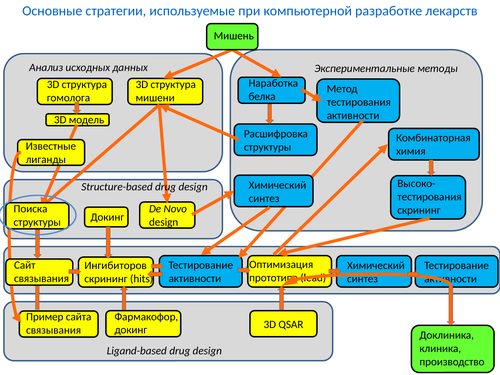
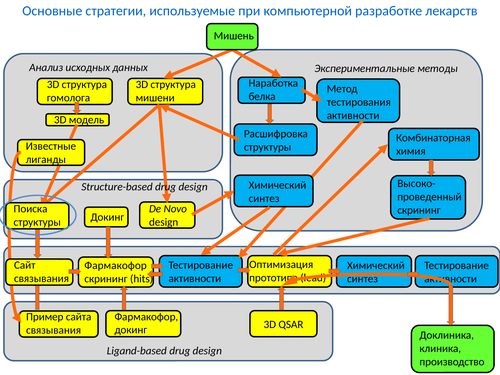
тестирования: тестирования -> проведенный (430, 197)
Ингибиторов: Ингибиторов -> Фармакофор (116, 265)
